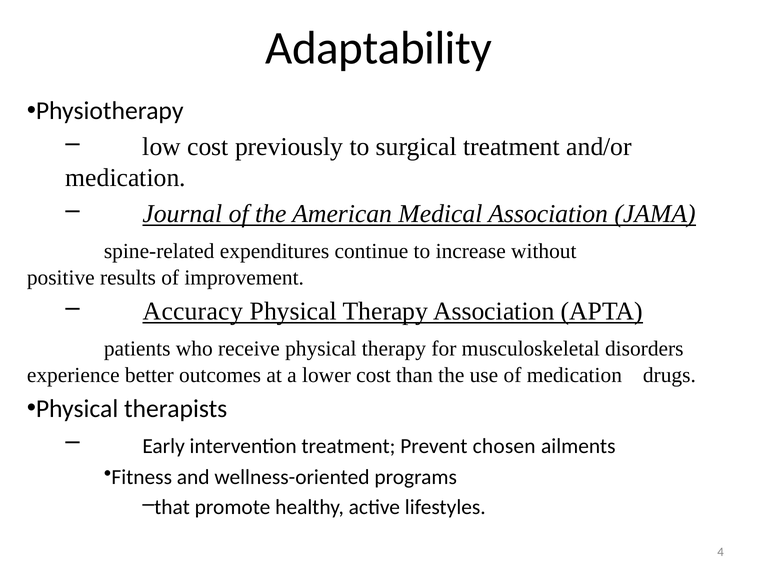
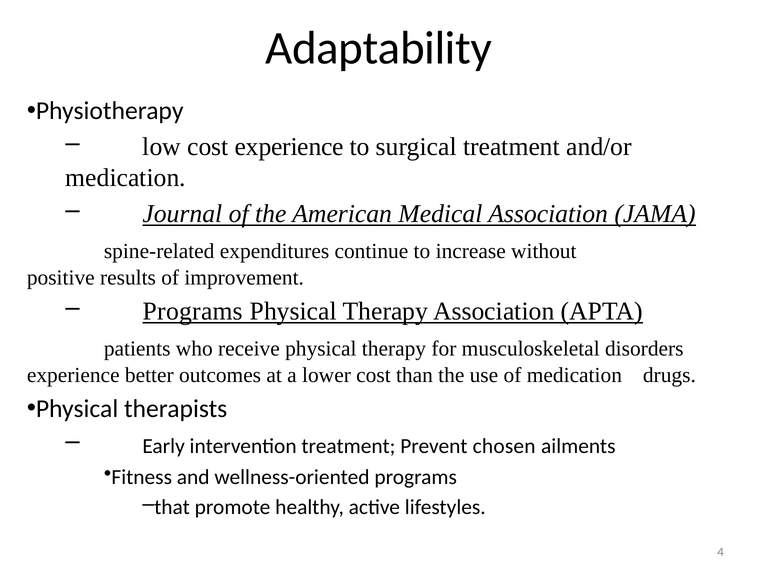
cost previously: previously -> experience (289, 147)
Accuracy: Accuracy -> Programs (193, 311)
